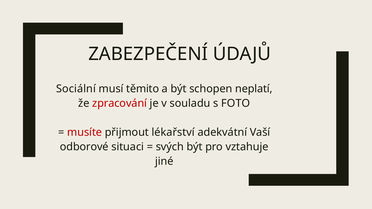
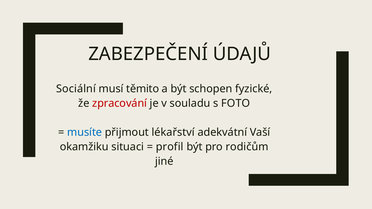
neplatí: neplatí -> fyzické (254, 89)
musíte colour: red -> blue (85, 132)
odborové: odborové -> okamžiku (84, 147)
svých: svých -> profil (170, 147)
vztahuje: vztahuje -> rodičům (247, 147)
